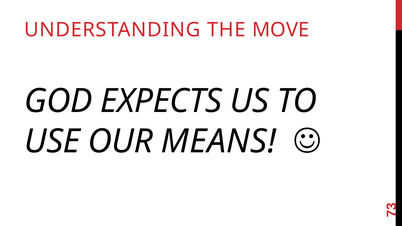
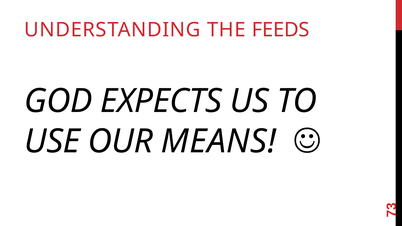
MOVE: MOVE -> FEEDS (281, 30)
